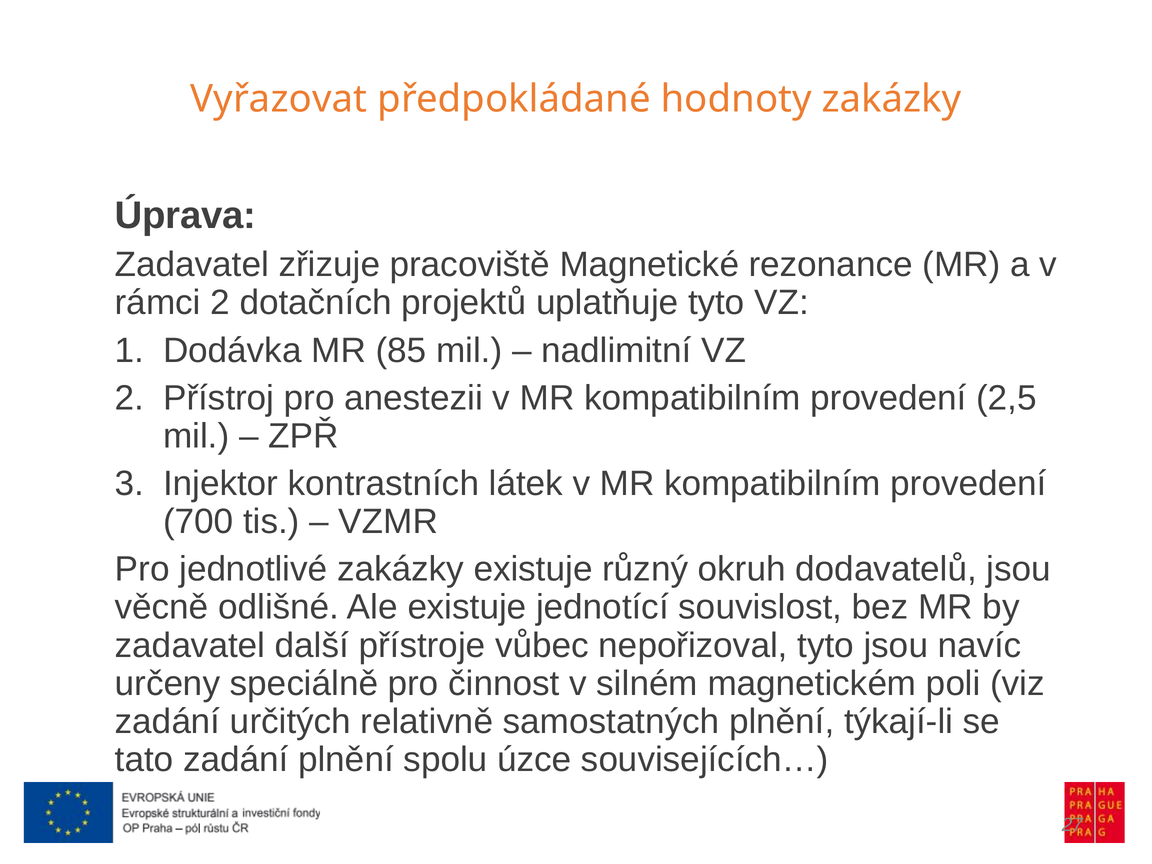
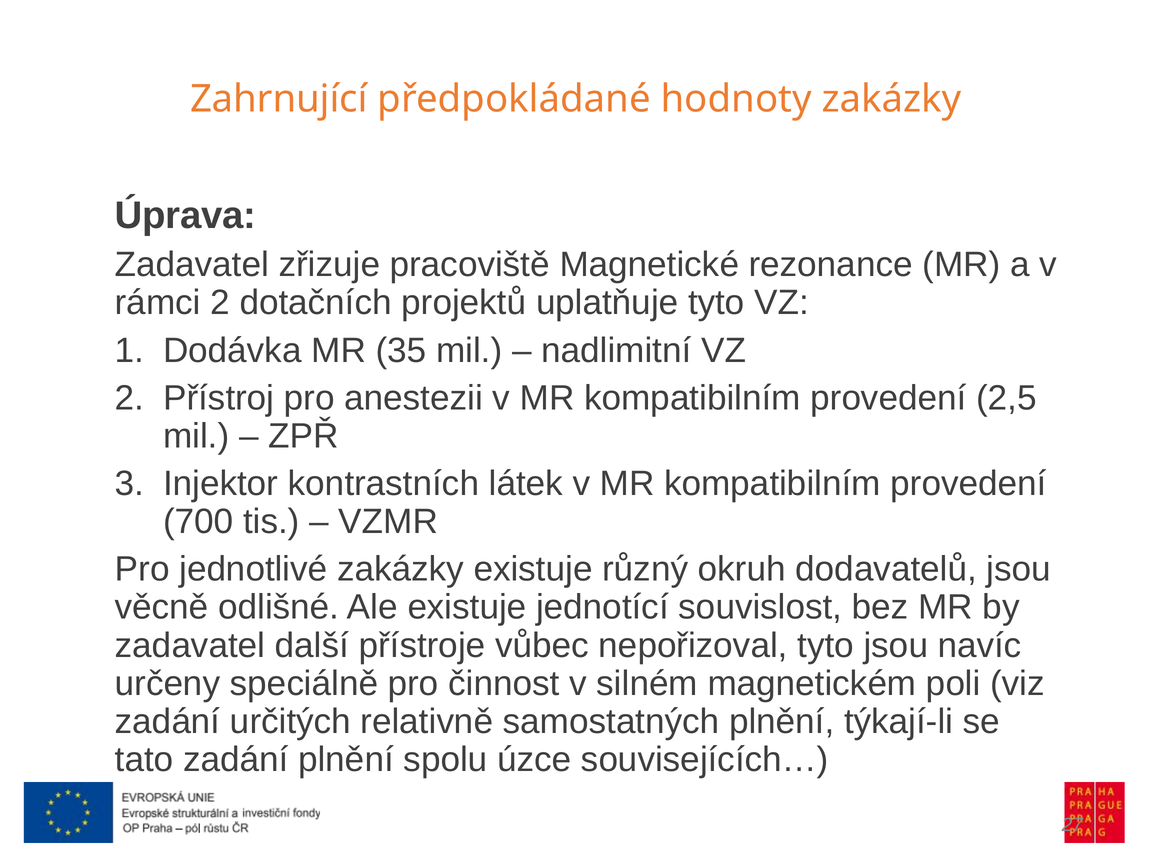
Vyřazovat: Vyřazovat -> Zahrnující (279, 99)
85: 85 -> 35 (401, 350)
